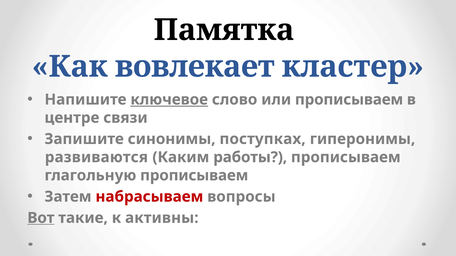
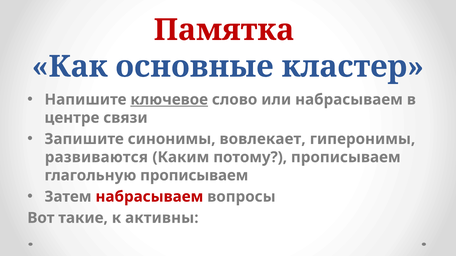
Памятка colour: black -> red (224, 30)
вовлекает: вовлекает -> основные (195, 67)
или прописываем: прописываем -> набрасываем (349, 100)
поступках: поступках -> вовлекает (263, 139)
работы: работы -> потому (250, 157)
Вот underline: present -> none (41, 218)
